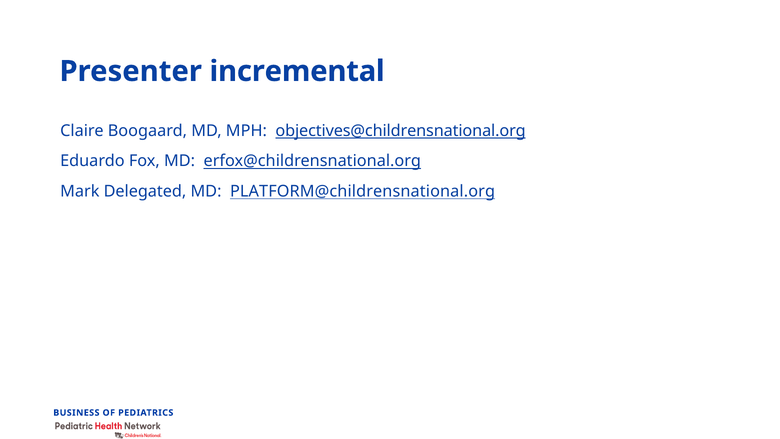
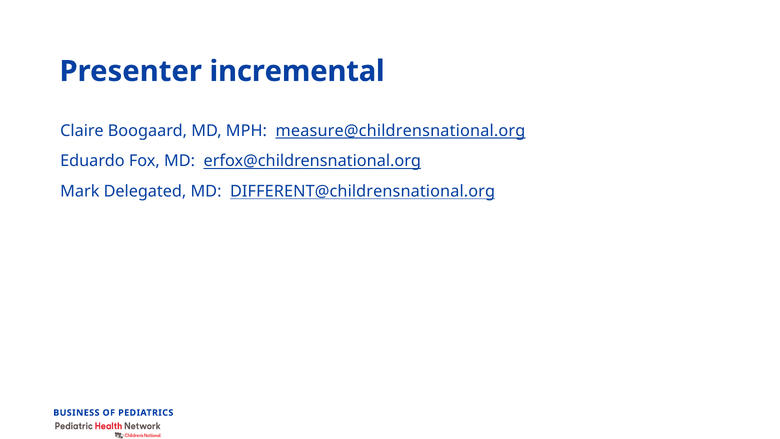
objectives@childrensnational.org: objectives@childrensnational.org -> measure@childrensnational.org (400, 131)
PLATFORM@childrensnational.org: PLATFORM@childrensnational.org -> DIFFERENT@childrensnational.org (363, 191)
